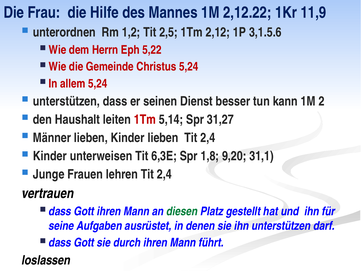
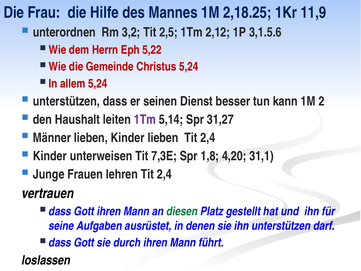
2,12.22: 2,12.22 -> 2,18.25 (247, 13)
1,2: 1,2 -> 3,2 (131, 32)
1Tm colour: red -> purple (145, 119)
6,3E: 6,3E -> 7,3E (164, 156)
9,20: 9,20 -> 4,20 (234, 156)
